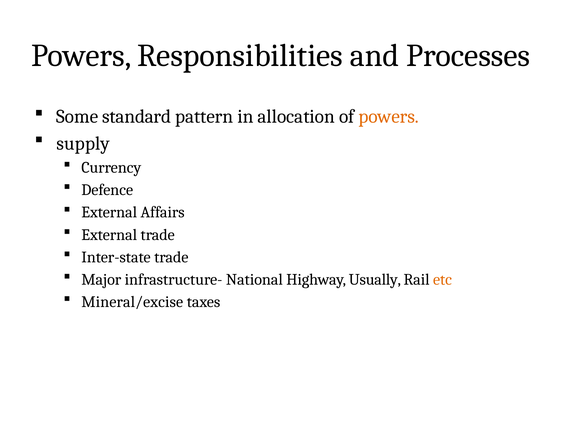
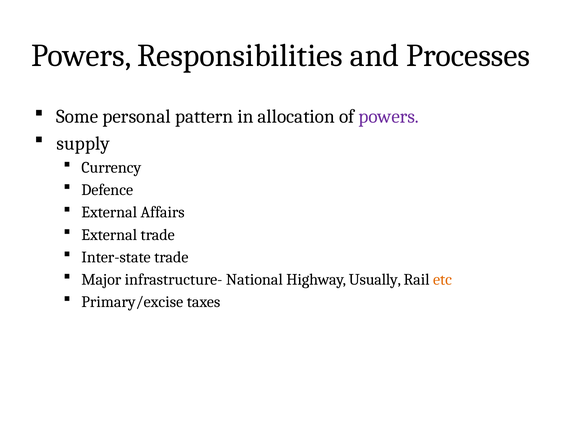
standard: standard -> personal (137, 117)
powers colour: orange -> purple (389, 117)
Mineral/excise: Mineral/excise -> Primary/excise (132, 302)
